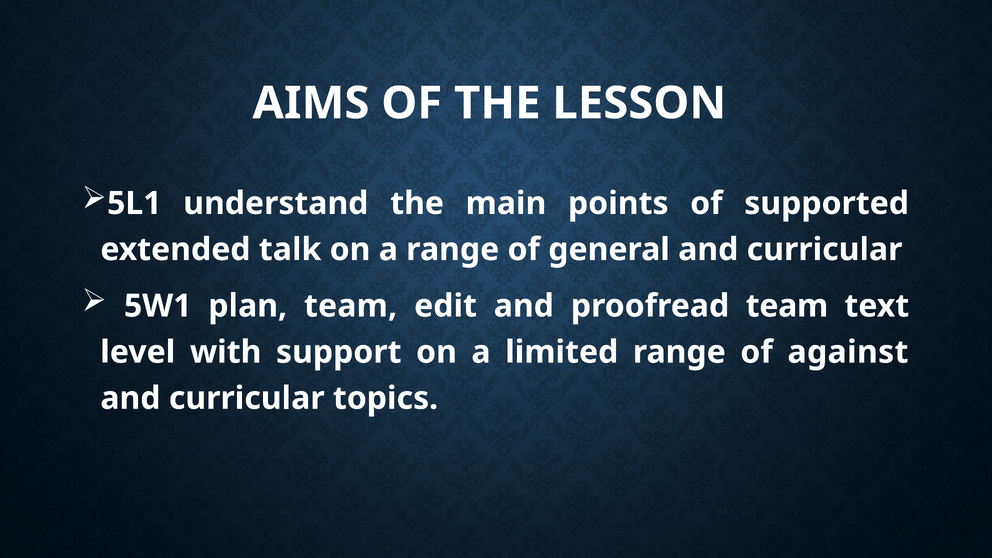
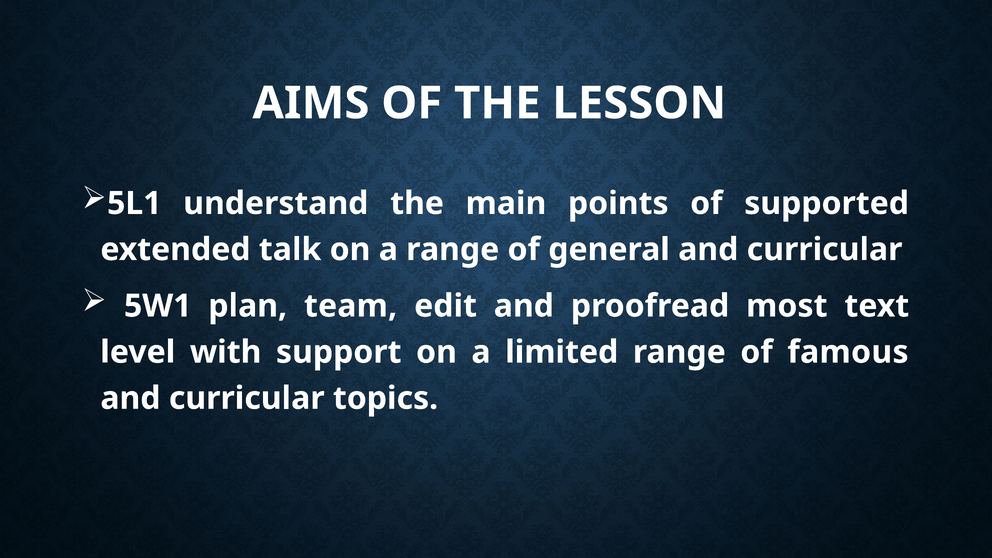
proofread team: team -> most (787, 306)
against: against -> famous (848, 352)
